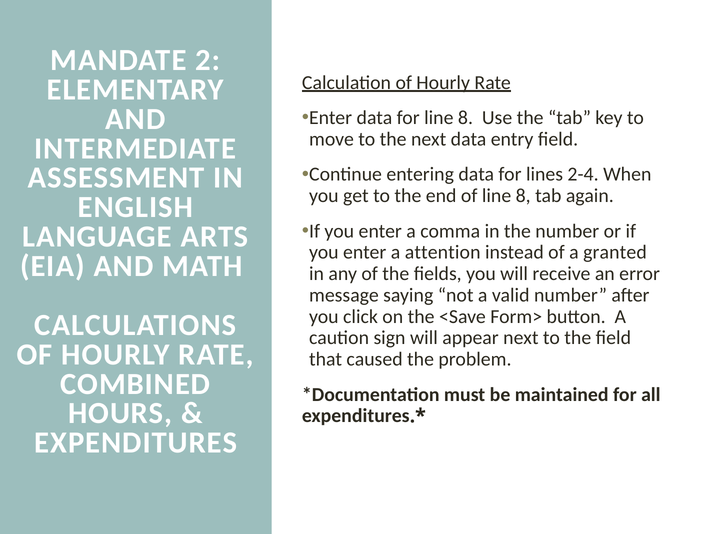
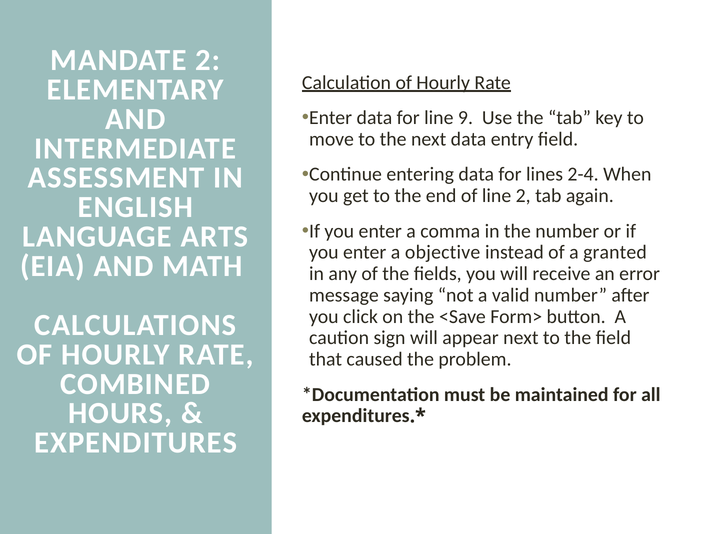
for line 8: 8 -> 9 (465, 118)
of line 8: 8 -> 2 (523, 196)
attention: attention -> objective (443, 252)
